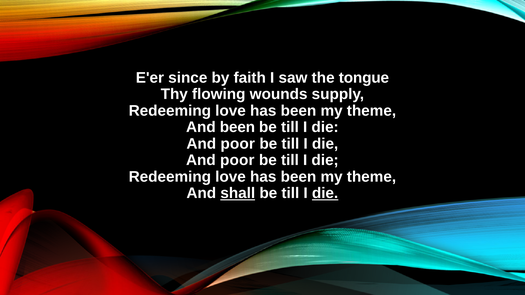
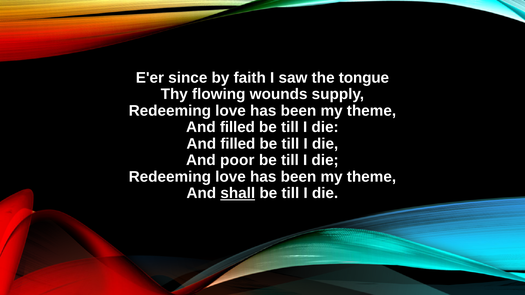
been: been -> filled (237, 127)
poor: poor -> filled (238, 144)
die underline: present -> none (325, 193)
